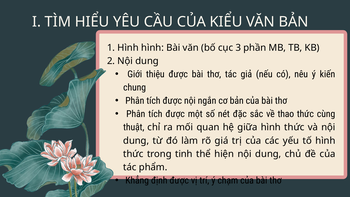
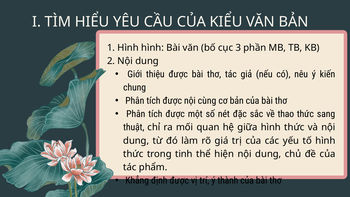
ngắn: ngắn -> cùng (207, 101)
cùng: cùng -> sang (326, 114)
chạm: chạm -> thành (228, 180)
